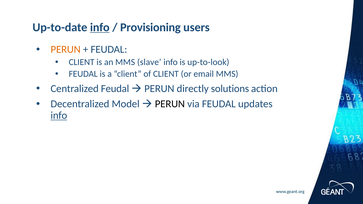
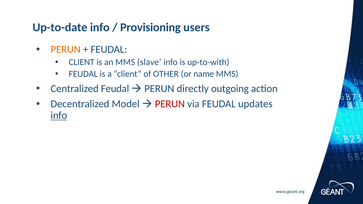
info underline: present -> none (100, 27)
up-to-look: up-to-look -> up-to-with (208, 62)
of CLIENT: CLIENT -> OTHER (166, 74)
email: email -> name (204, 74)
solutions: solutions -> outgoing (230, 89)
PERUN colour: black -> red (170, 104)
